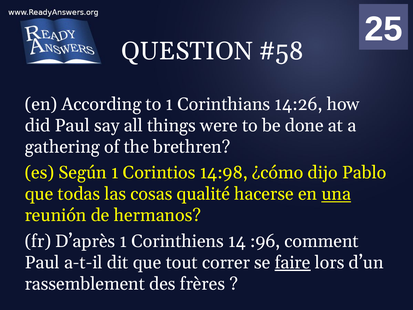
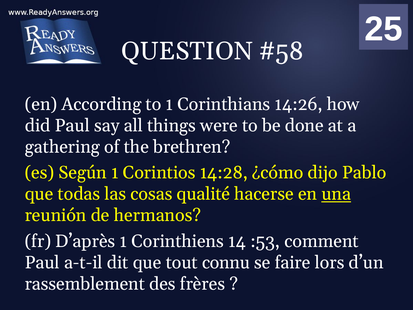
14:98: 14:98 -> 14:28 (224, 173)
:96: :96 -> :53 (265, 241)
correr: correr -> connu (226, 262)
faire underline: present -> none (293, 262)
